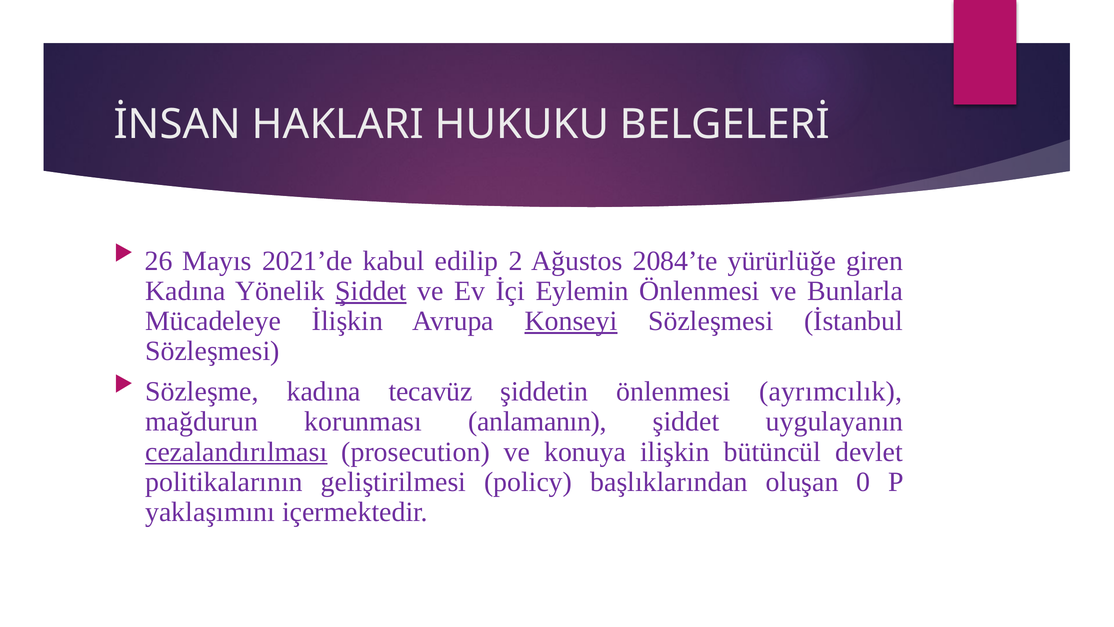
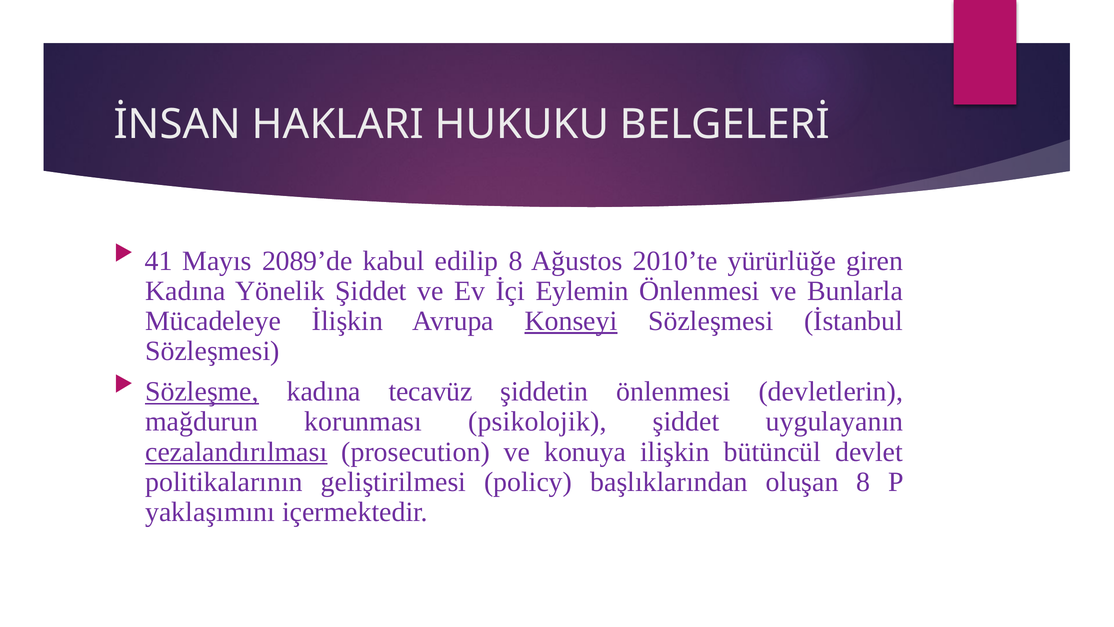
26: 26 -> 41 (159, 261)
2021’de: 2021’de -> 2089’de (307, 261)
edilip 2: 2 -> 8 (516, 261)
2084’te: 2084’te -> 2010’te (675, 261)
Şiddet underline: present -> none (371, 291)
Sözleşme underline: none -> present (202, 391)
ayrımcılık: ayrımcılık -> devletlerin (831, 391)
anlamanın: anlamanın -> psikolojik (537, 421)
oluşan 0: 0 -> 8 (863, 482)
